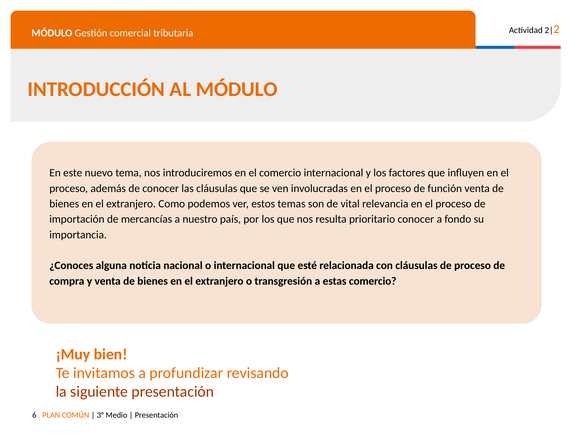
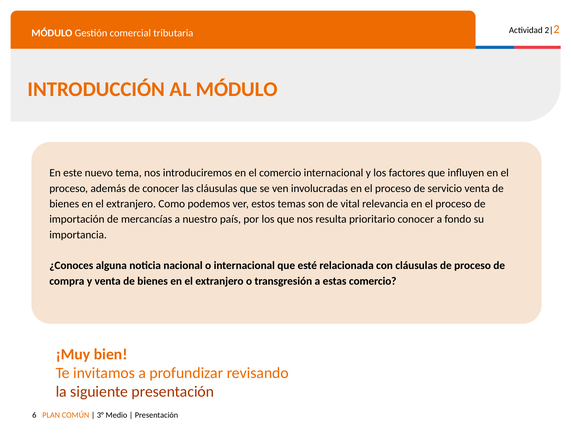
función: función -> servicio (445, 188)
